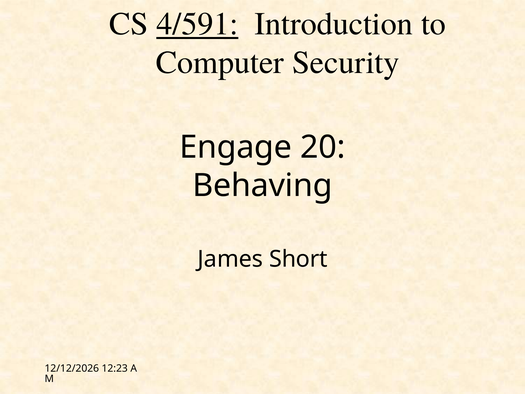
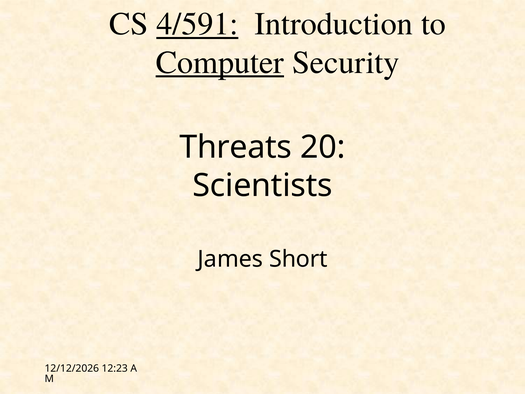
Computer underline: none -> present (220, 63)
Engage: Engage -> Threats (236, 147)
Behaving: Behaving -> Scientists (263, 186)
